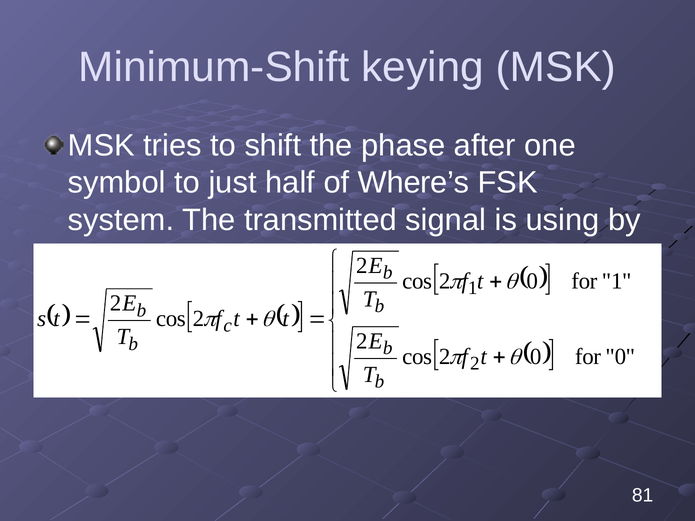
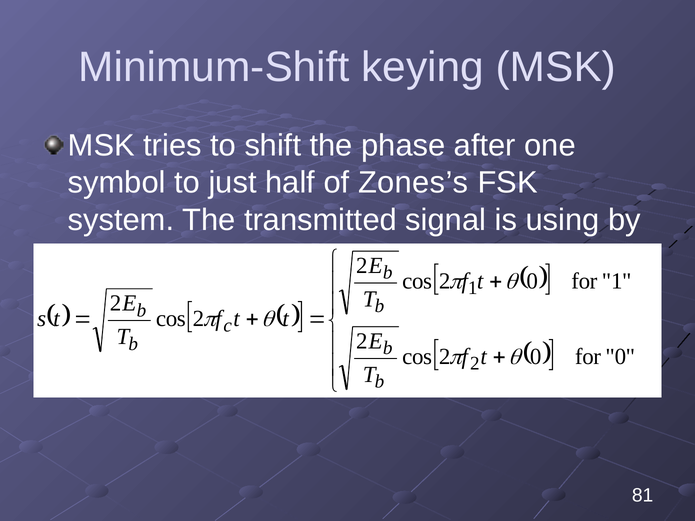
Where’s: Where’s -> Zones’s (413, 183)
